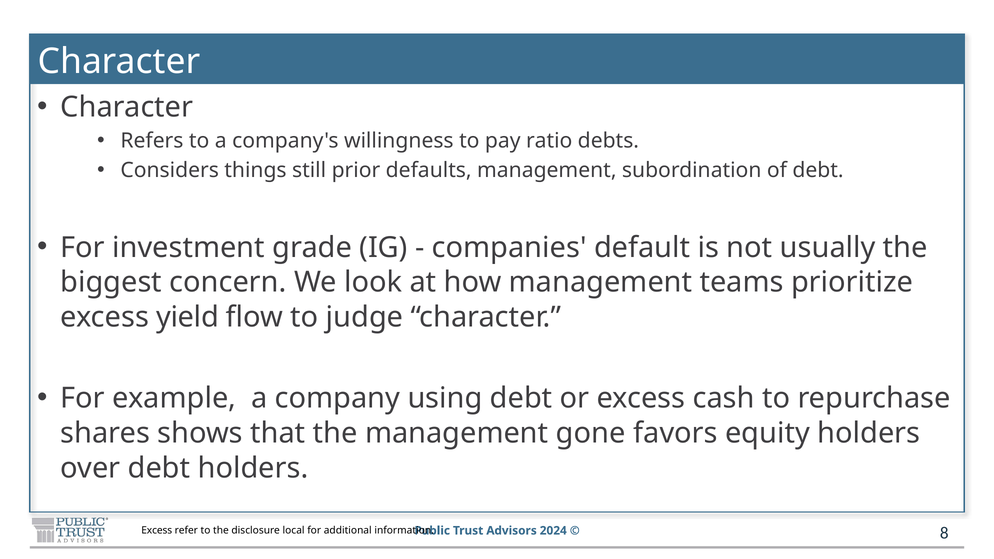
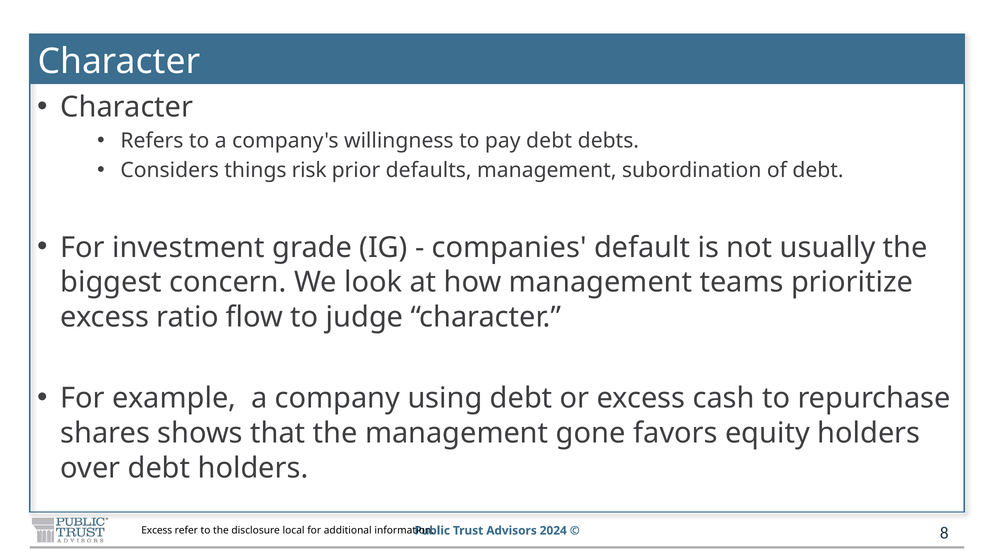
pay ratio: ratio -> debt (549, 141)
still: still -> risk (309, 171)
yield: yield -> ratio (187, 317)
